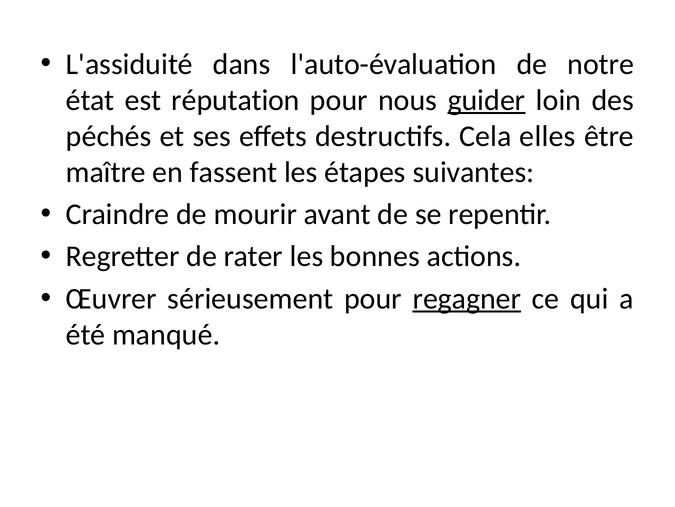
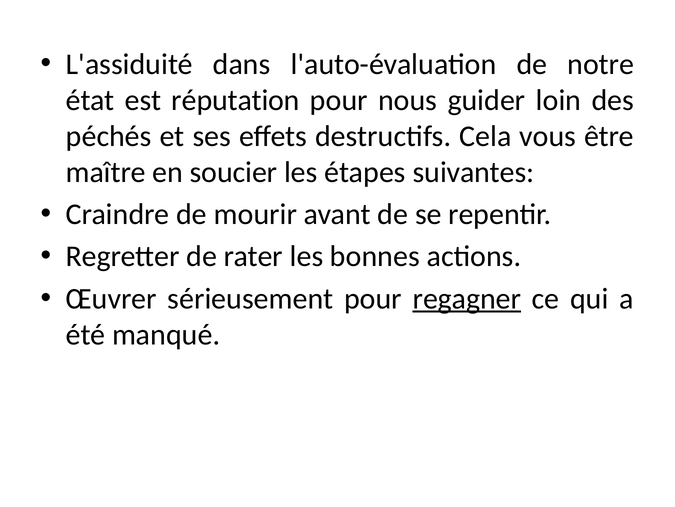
guider underline: present -> none (486, 100)
elles: elles -> vous (548, 136)
fassent: fassent -> soucier (234, 172)
